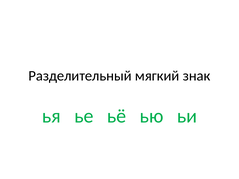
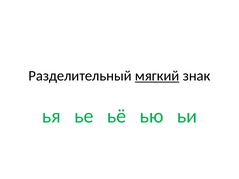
мягкий underline: none -> present (157, 76)
